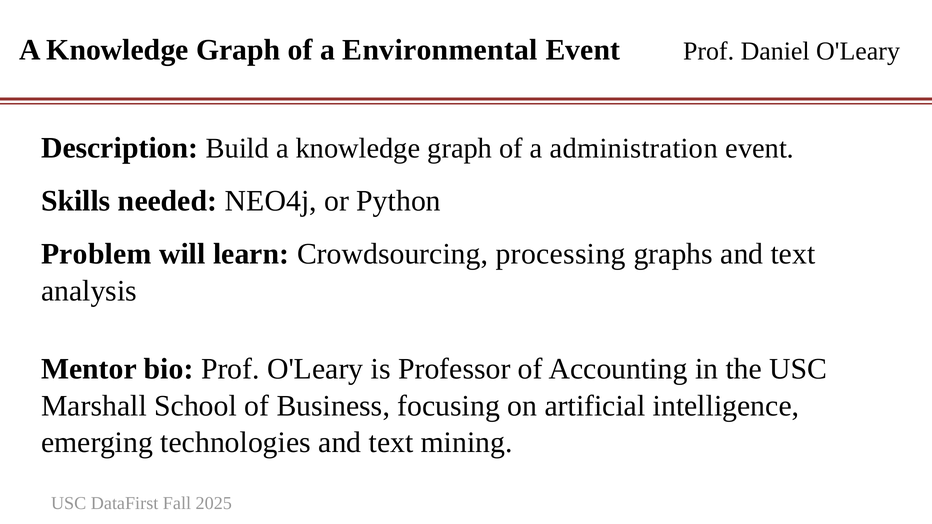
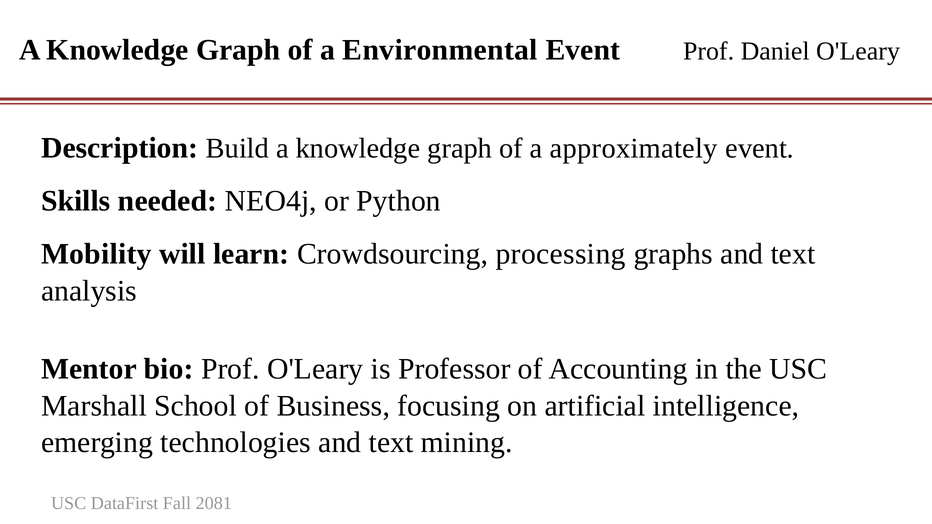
administration: administration -> approximately (634, 148)
Problem: Problem -> Mobility (96, 254)
2025: 2025 -> 2081 (214, 504)
